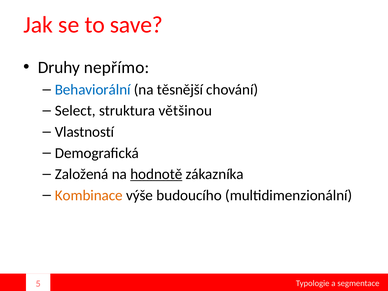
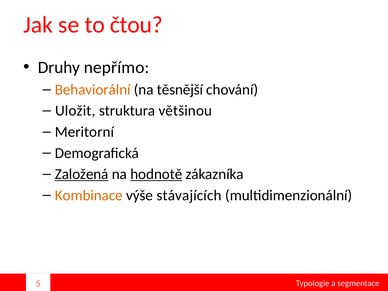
save: save -> čtou (136, 25)
Behaviorální colour: blue -> orange (93, 90)
Select: Select -> Uložit (75, 111)
Vlastností: Vlastností -> Meritorní (84, 132)
Založená underline: none -> present (82, 174)
budoucího: budoucího -> stávajících (189, 195)
